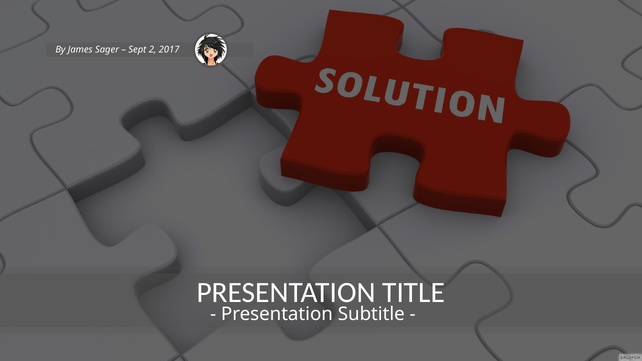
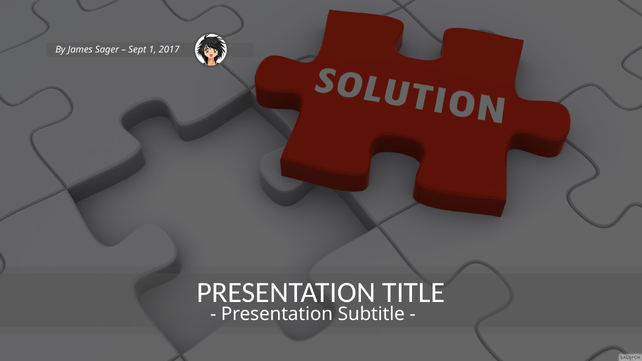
2: 2 -> 1 (153, 50)
